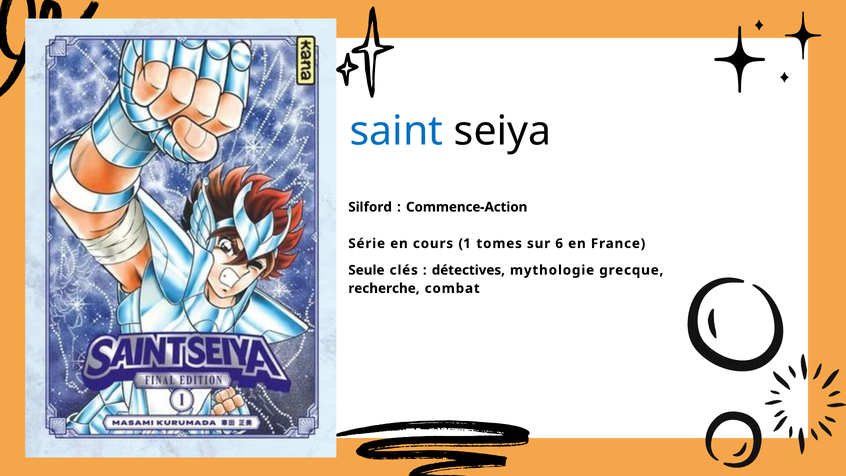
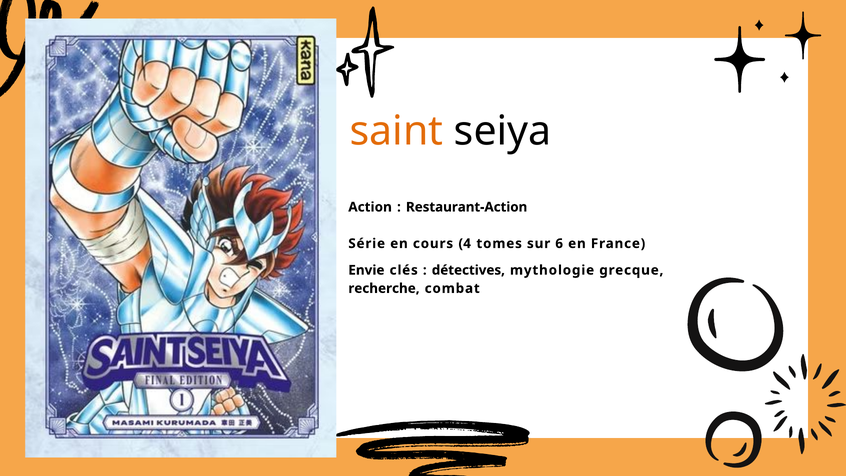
saint colour: blue -> orange (397, 131)
Silford: Silford -> Action (370, 207)
Commence-Action: Commence-Action -> Restaurant-Action (467, 207)
1: 1 -> 4 (465, 243)
Seule: Seule -> Envie (366, 270)
